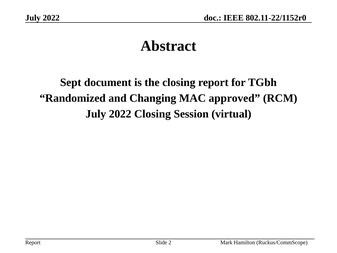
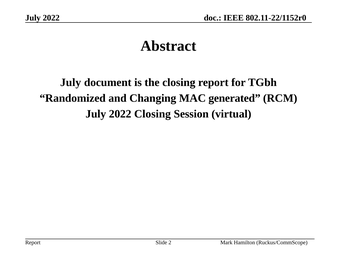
Sept: Sept -> July (71, 82)
approved: approved -> generated (234, 98)
